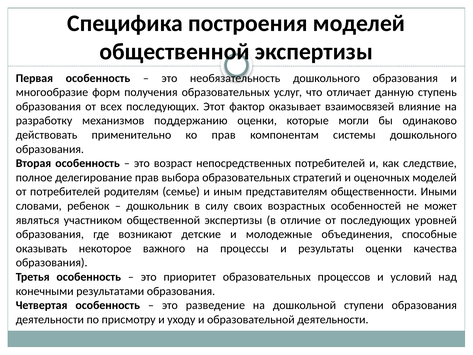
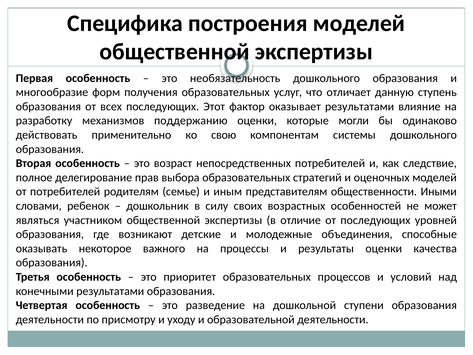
оказывает взаимосвязей: взаимосвязей -> результатами (360, 106)
ко прав: прав -> свою (224, 135)
